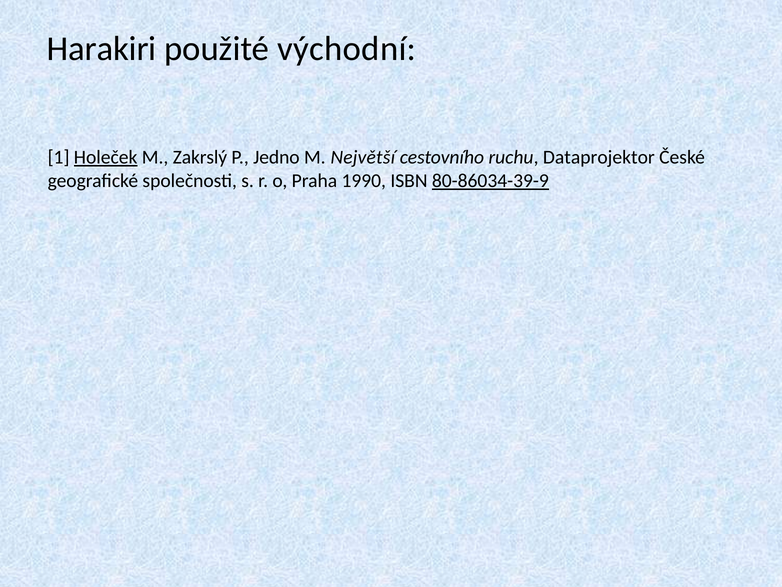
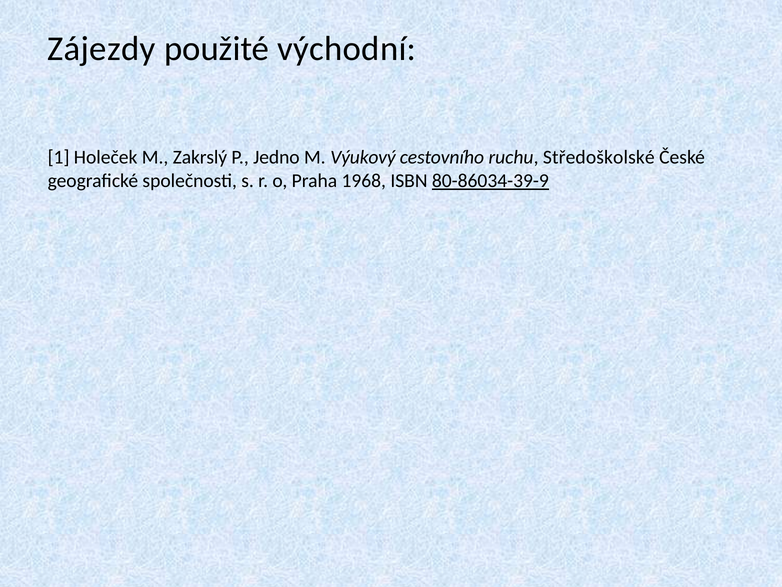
Harakiri: Harakiri -> Zájezdy (101, 49)
Holeček underline: present -> none (106, 157)
Největší: Největší -> Výukový (363, 157)
Dataprojektor: Dataprojektor -> Středoškolské (599, 157)
1990: 1990 -> 1968 (364, 181)
